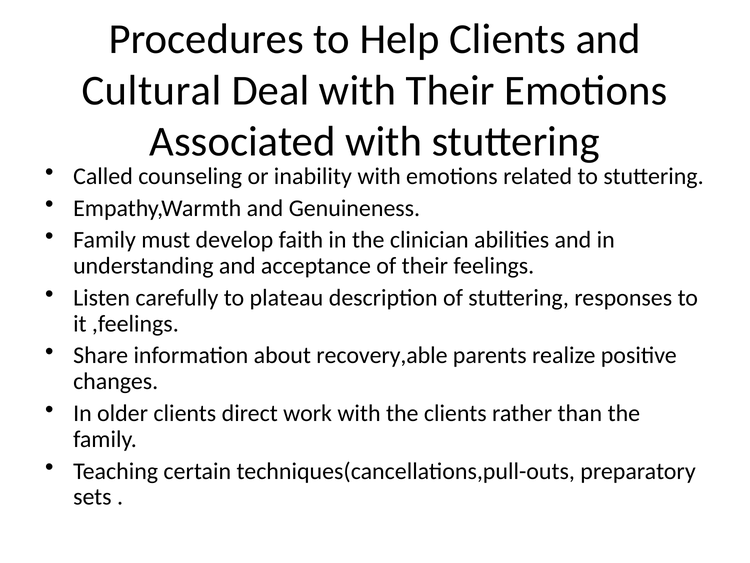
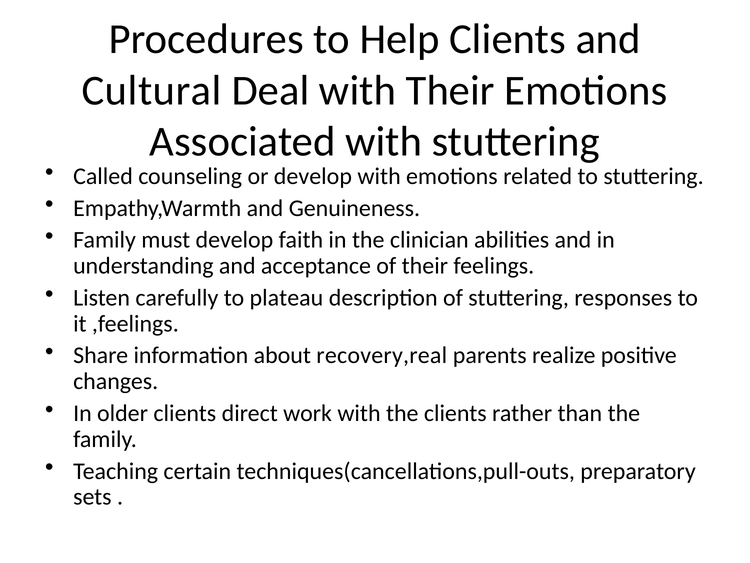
or inability: inability -> develop (313, 176)
recovery,able: recovery,able -> recovery,real (382, 355)
